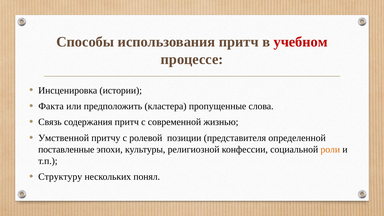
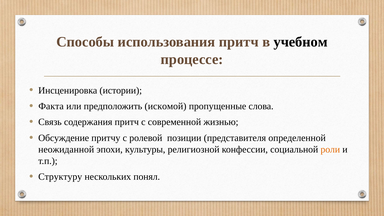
учебном colour: red -> black (301, 42)
кластера: кластера -> искомой (166, 106)
Умственной: Умственной -> Обсуждение (64, 138)
поставленные: поставленные -> неожиданной (66, 149)
